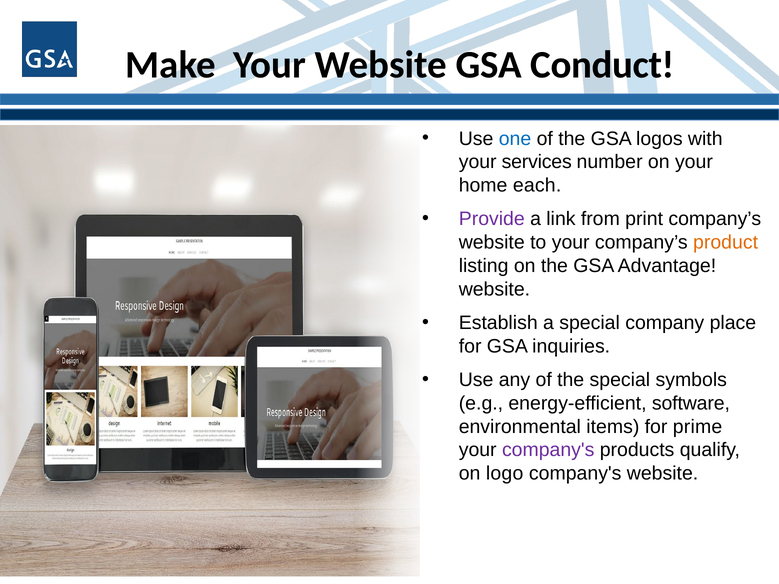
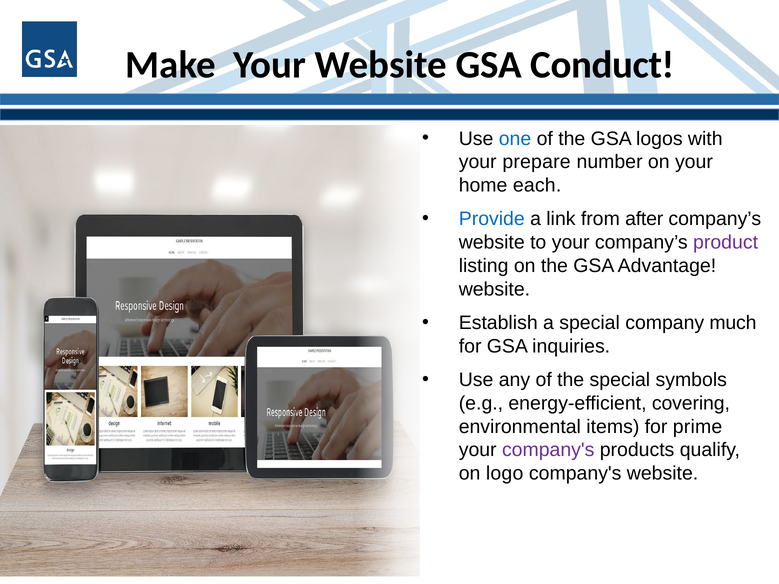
services: services -> prepare (537, 162)
Provide colour: purple -> blue (492, 219)
print: print -> after (644, 219)
product colour: orange -> purple (726, 242)
place: place -> much (733, 323)
software: software -> covering (691, 403)
